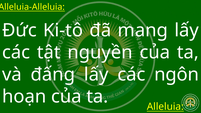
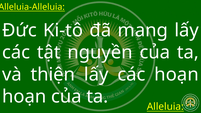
đấng: đấng -> thiện (53, 75)
các ngôn: ngôn -> hoạn (177, 75)
